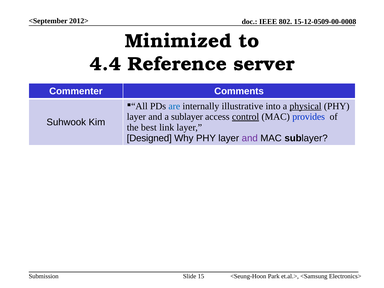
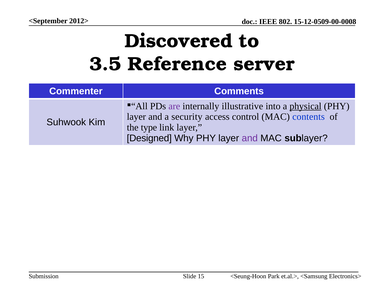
Minimized: Minimized -> Discovered (179, 41)
4.4: 4.4 -> 3.5 (105, 64)
are colour: blue -> purple (174, 106)
a sublayer: sublayer -> security (187, 117)
control underline: present -> none (246, 117)
provides: provides -> contents (309, 117)
best: best -> type (149, 127)
